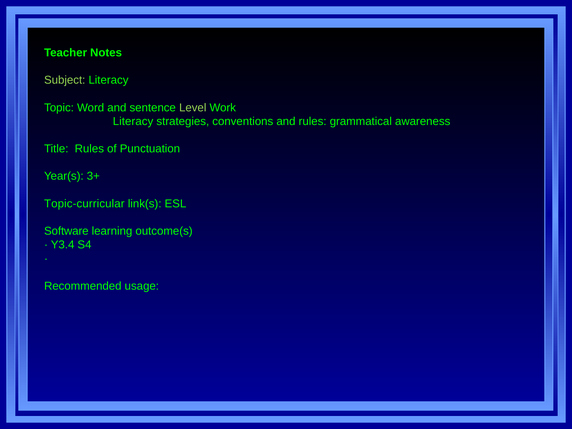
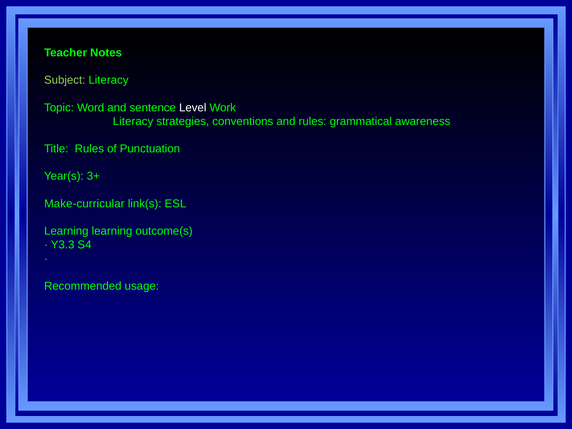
Level colour: light green -> white (193, 108)
Topic-curricular: Topic-curricular -> Make-curricular (84, 204)
Software: Software -> Learning (66, 231)
Y3.4: Y3.4 -> Y3.3 (63, 245)
